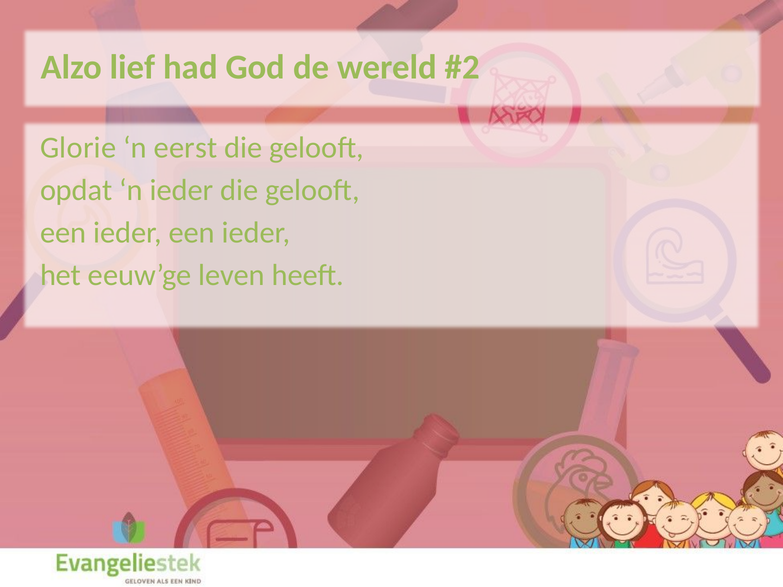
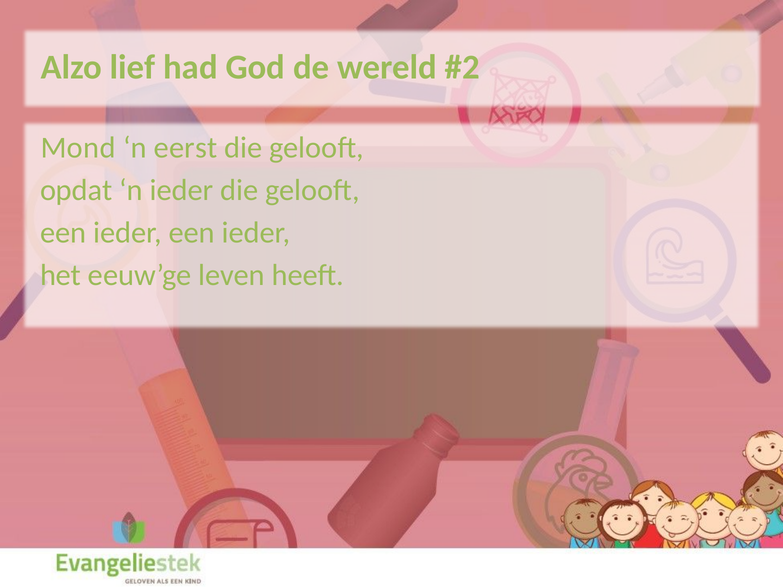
Glorie: Glorie -> Mond (78, 148)
